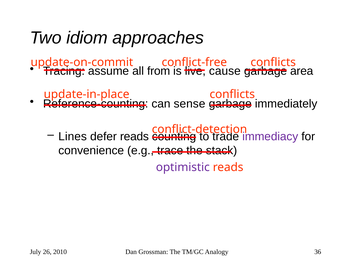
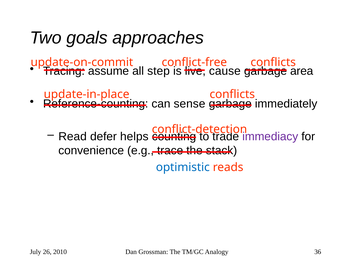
idiom: idiom -> goals (87, 38)
from: from -> step (159, 71)
Lines: Lines -> Read (73, 137)
defer reads: reads -> helps (134, 137)
optimistic colour: purple -> blue (183, 168)
